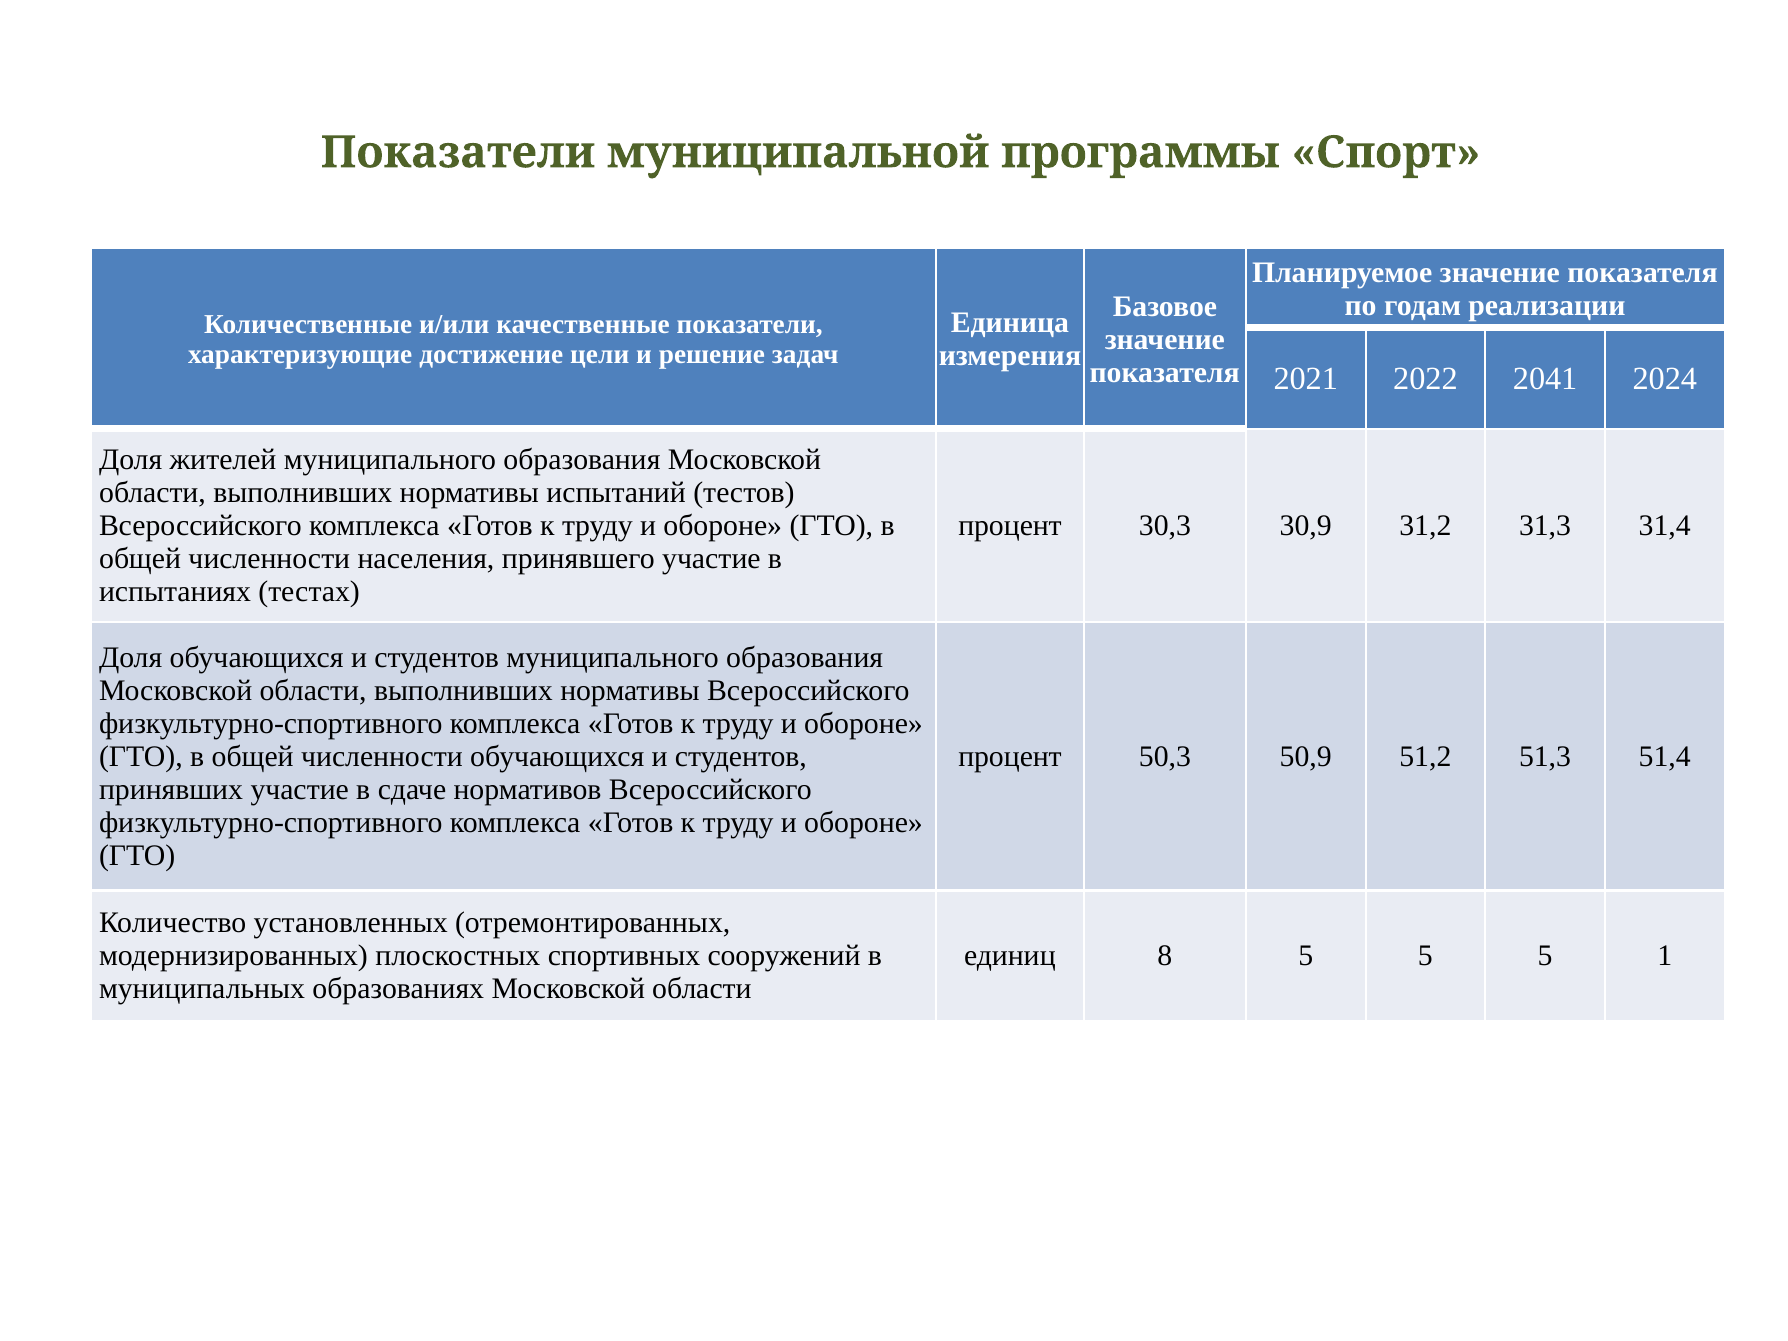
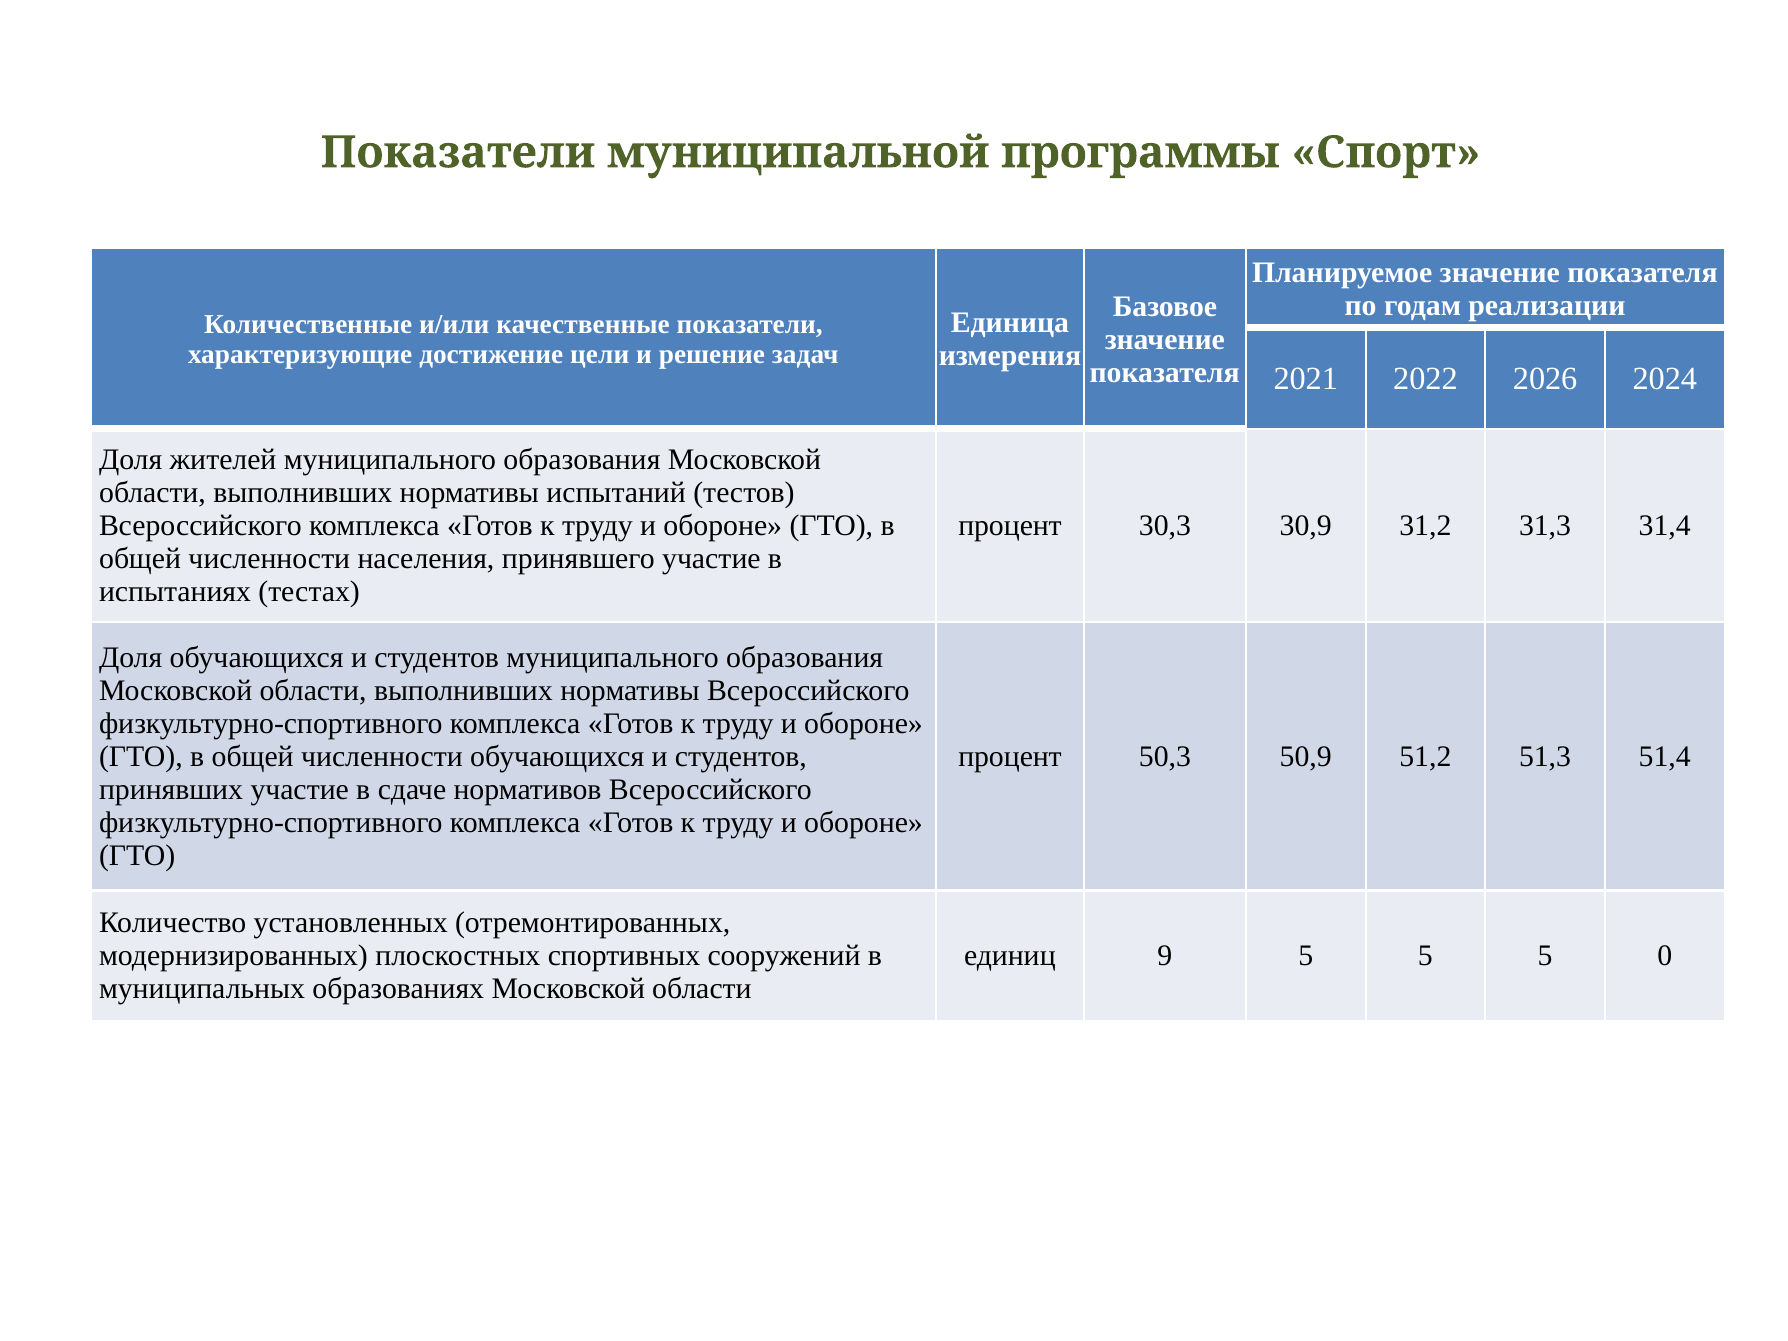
2041: 2041 -> 2026 (1545, 379)
8: 8 -> 9 (1165, 956)
1: 1 -> 0 (1665, 956)
